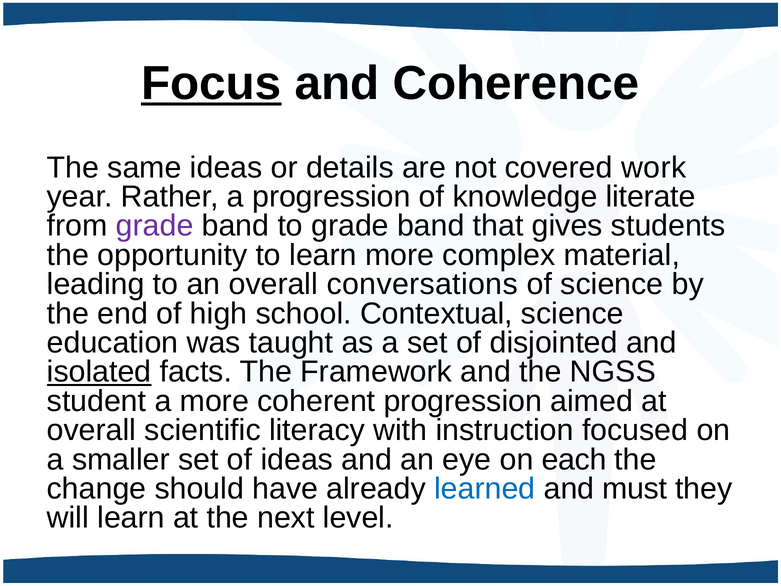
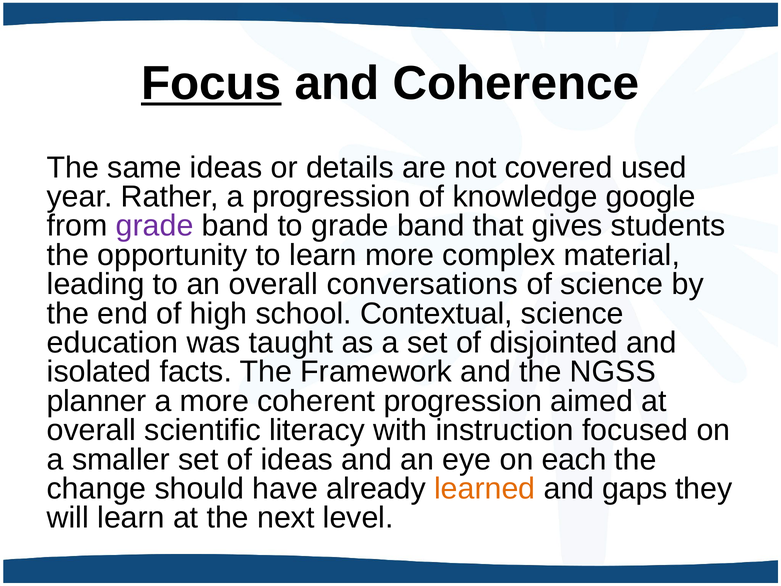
work: work -> used (654, 167)
literate: literate -> google (651, 197)
isolated underline: present -> none (99, 372)
student: student -> planner (97, 401)
learned colour: blue -> orange (485, 488)
must: must -> gaps (635, 488)
